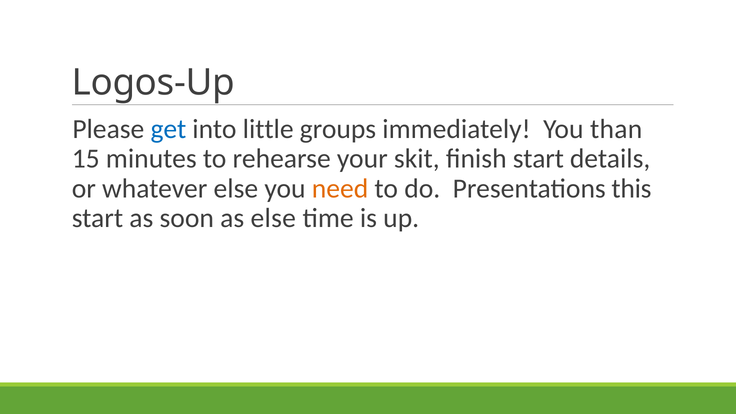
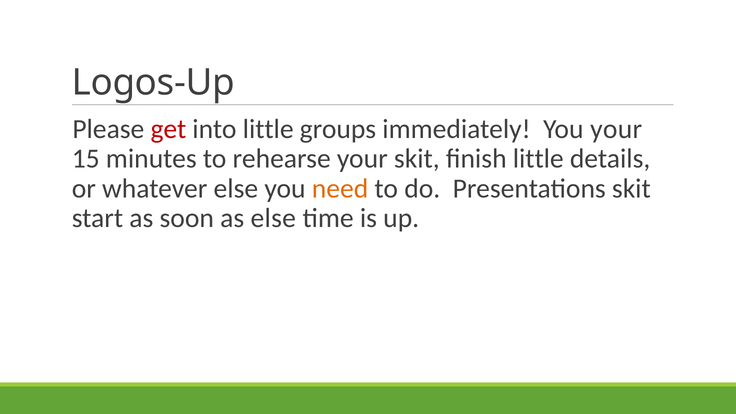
get colour: blue -> red (168, 129)
You than: than -> your (616, 129)
finish start: start -> little (538, 159)
Presentations this: this -> skit (631, 189)
